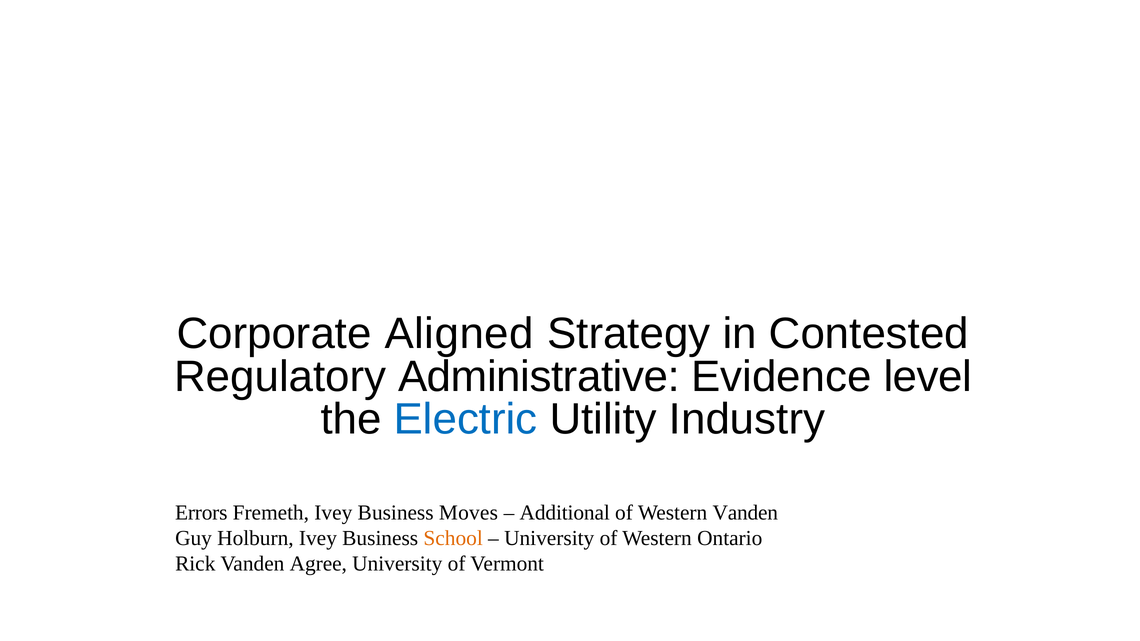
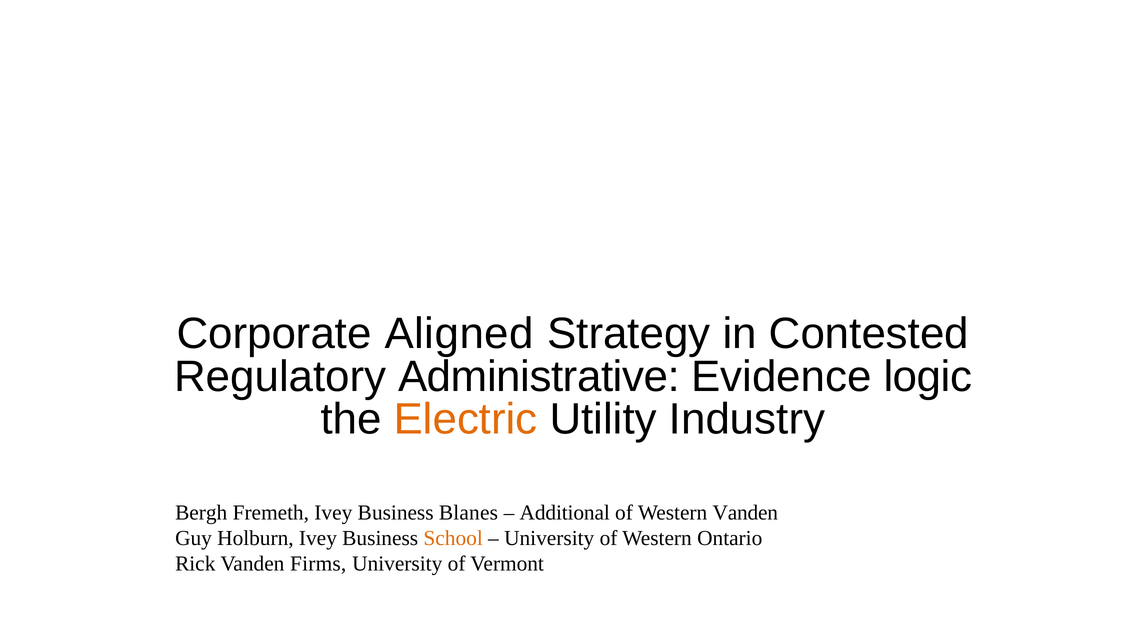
level: level -> logic (928, 377)
Electric colour: blue -> orange (466, 419)
Errors: Errors -> Bergh (201, 513)
Moves: Moves -> Blanes (468, 513)
Agree: Agree -> Firms (318, 564)
